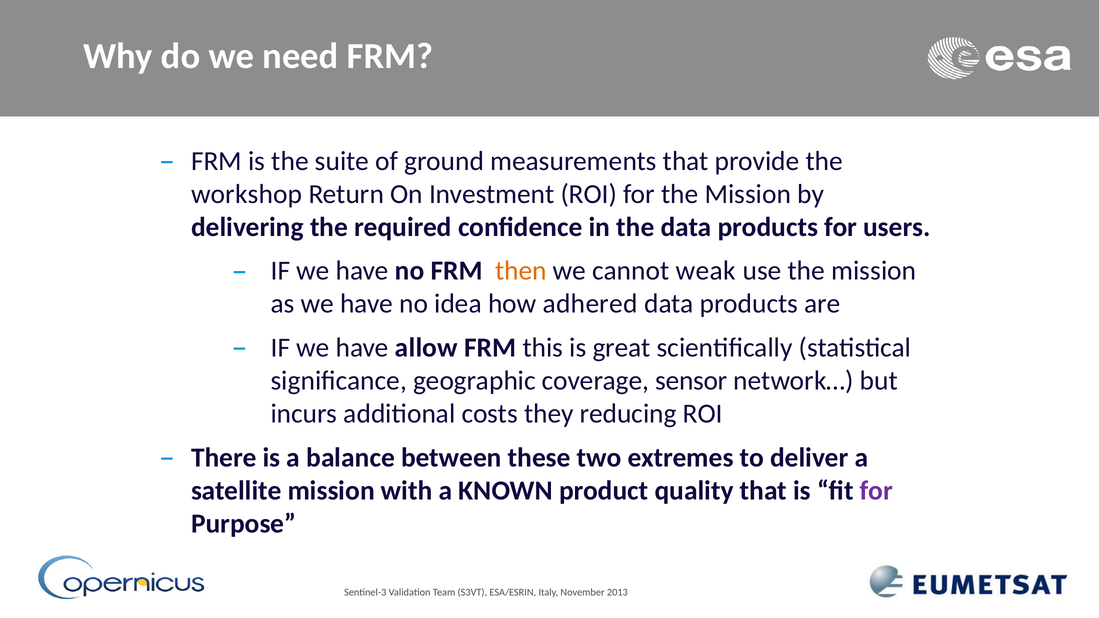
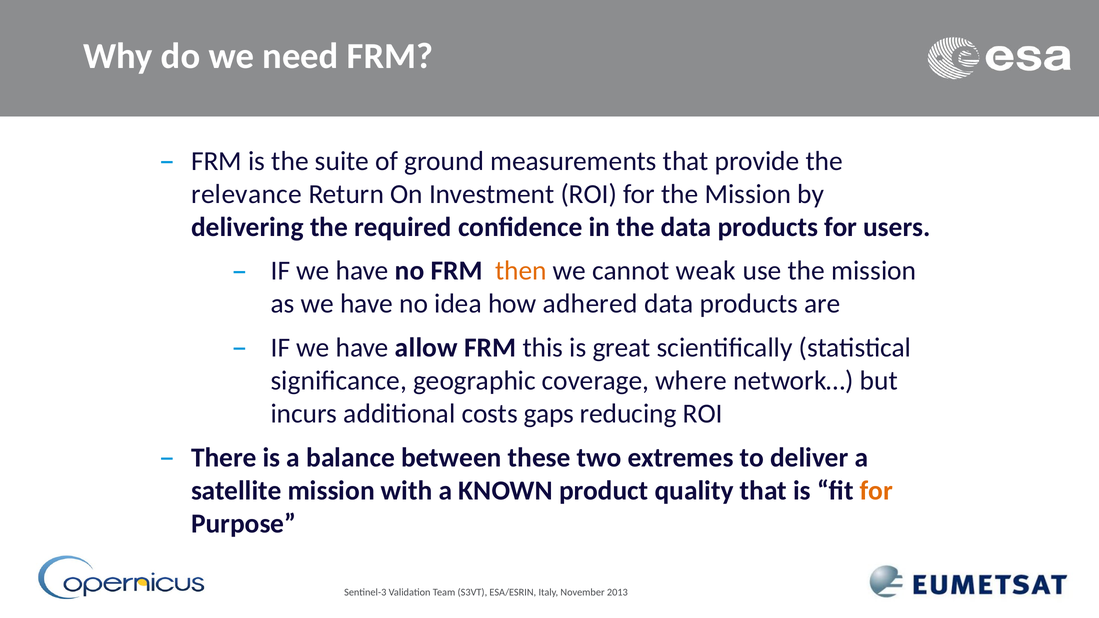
workshop: workshop -> relevance (247, 194)
sensor: sensor -> where (691, 381)
they: they -> gaps (549, 414)
for colour: purple -> orange (876, 491)
